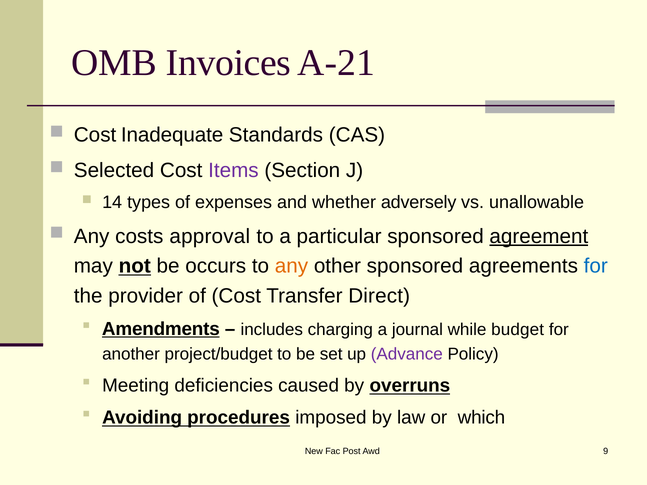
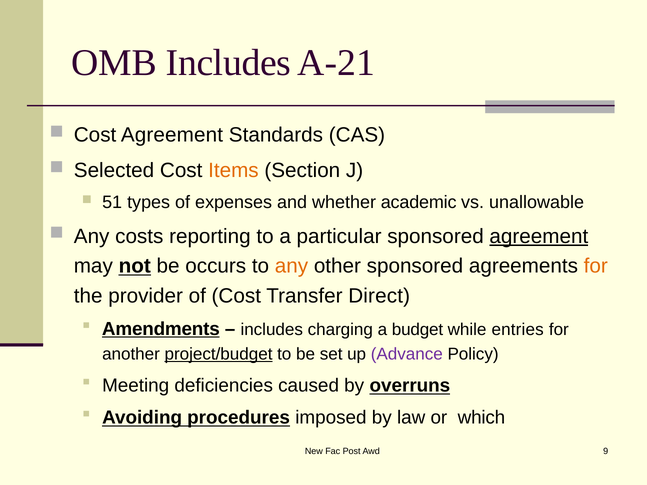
OMB Invoices: Invoices -> Includes (228, 63)
Cost Inadequate: Inadequate -> Agreement (172, 135)
Items colour: purple -> orange (233, 171)
14: 14 -> 51 (112, 203)
adversely: adversely -> academic (419, 203)
approval: approval -> reporting (210, 236)
for colour: blue -> orange (596, 266)
journal: journal -> budget (418, 330)
budget: budget -> entries (518, 330)
project/budget underline: none -> present (219, 354)
